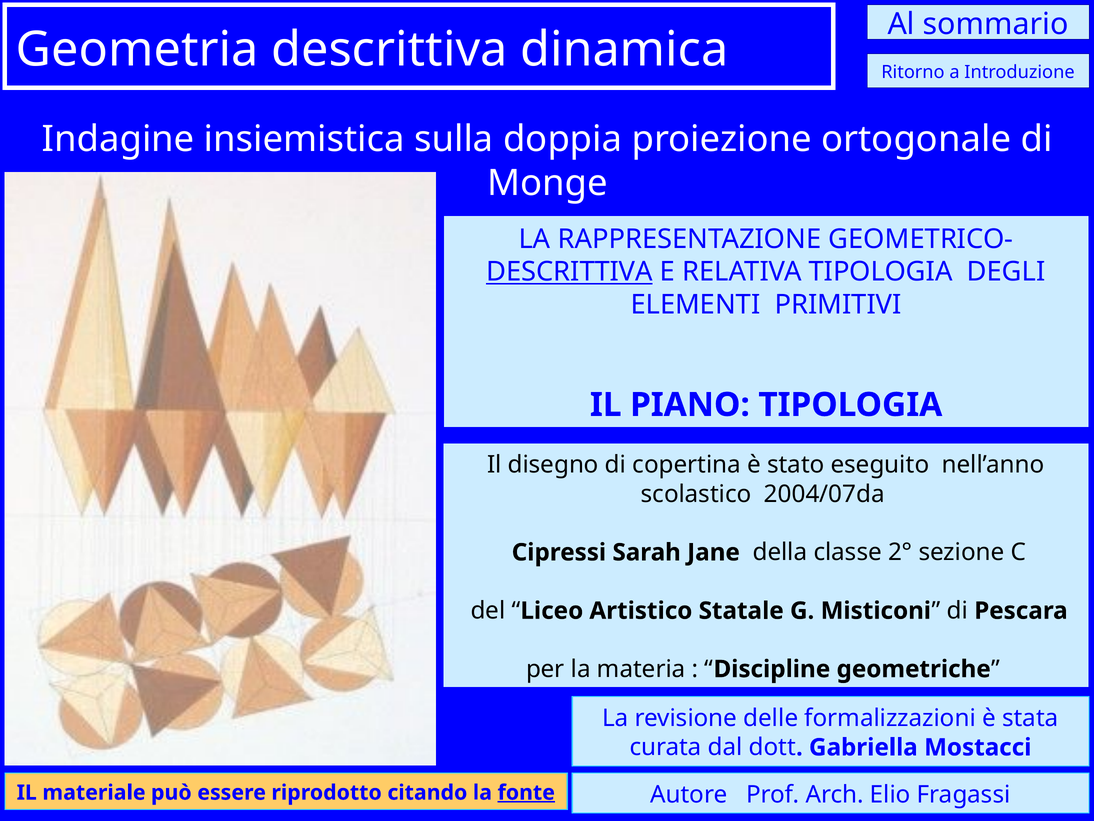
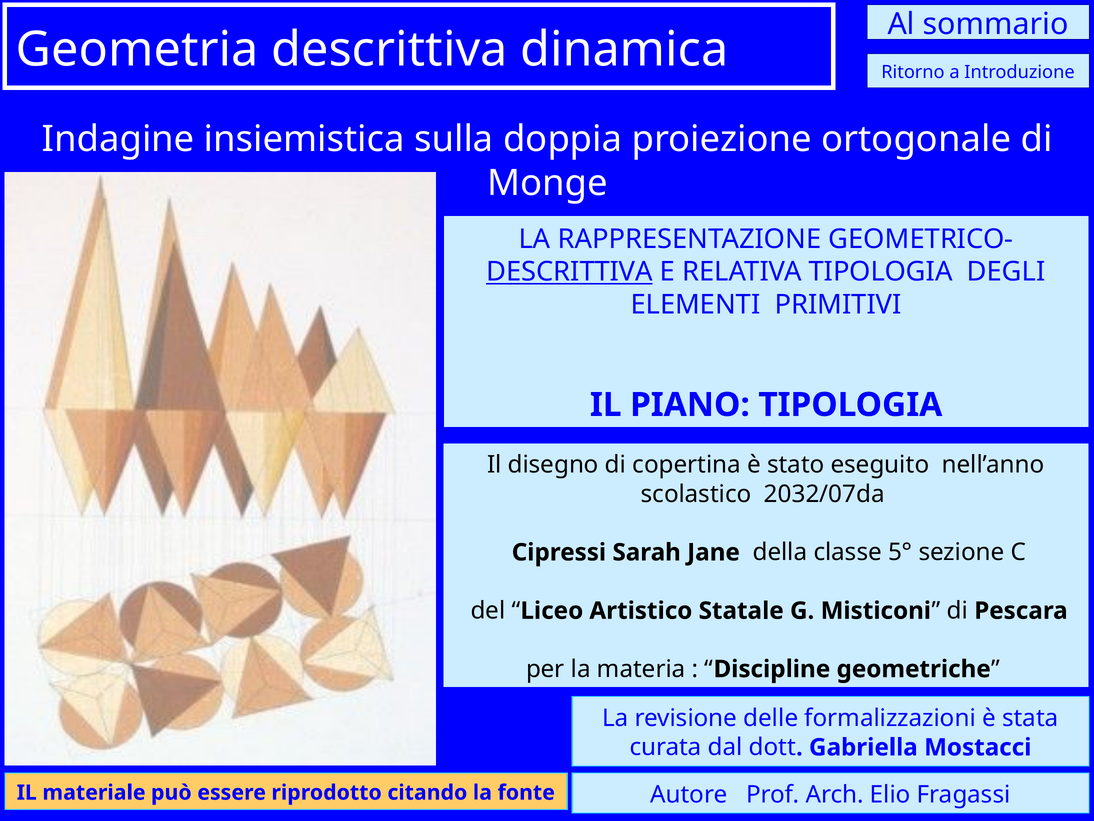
2004/07da: 2004/07da -> 2032/07da (824, 494)
2°: 2° -> 5° (900, 552)
fonte underline: present -> none (526, 792)
